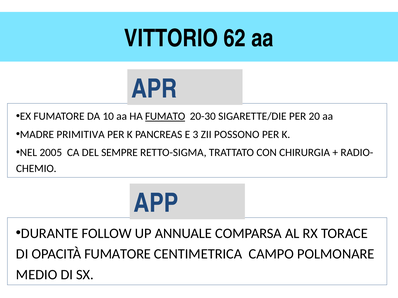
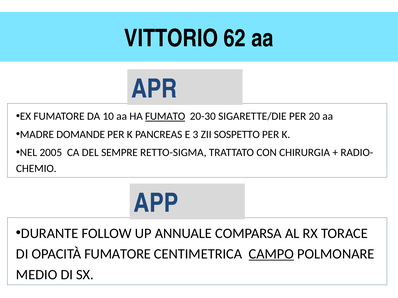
PRIMITIVA: PRIMITIVA -> DOMANDE (81, 135)
POSSONO: POSSONO -> SOSPETTO (237, 135)
CAMPO underline: none -> present (271, 254)
